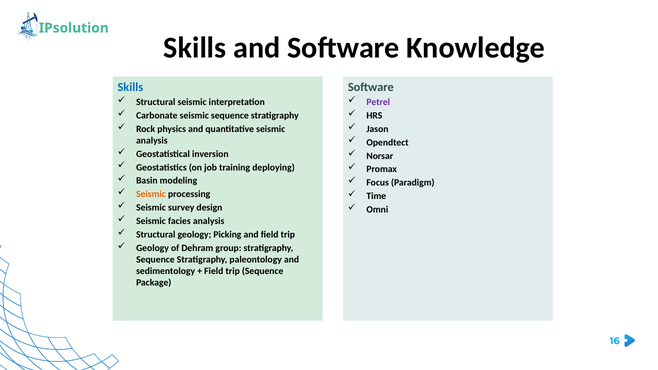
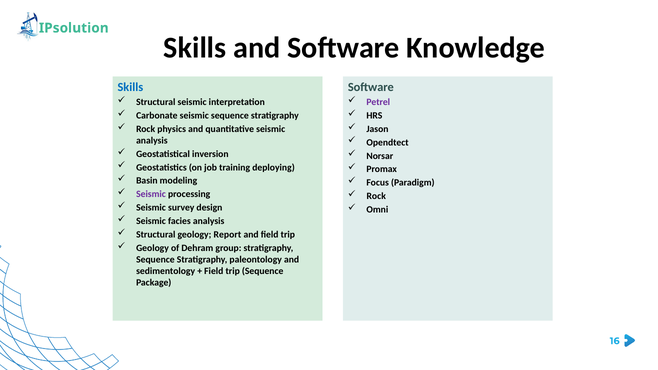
Seismic colour: orange -> purple (151, 194)
Time: Time -> Rock (376, 196)
Picking: Picking -> Report (227, 235)
